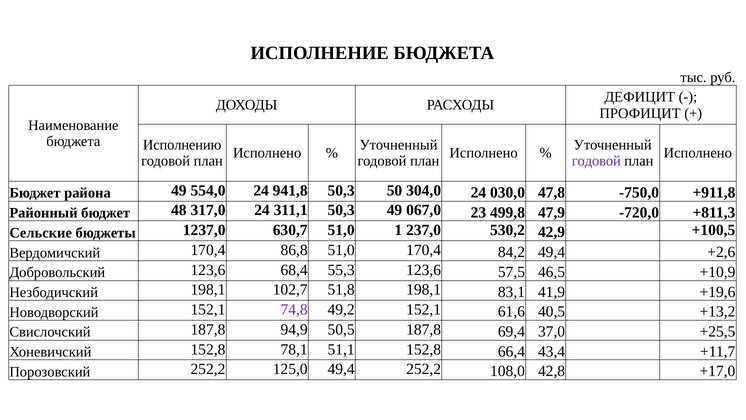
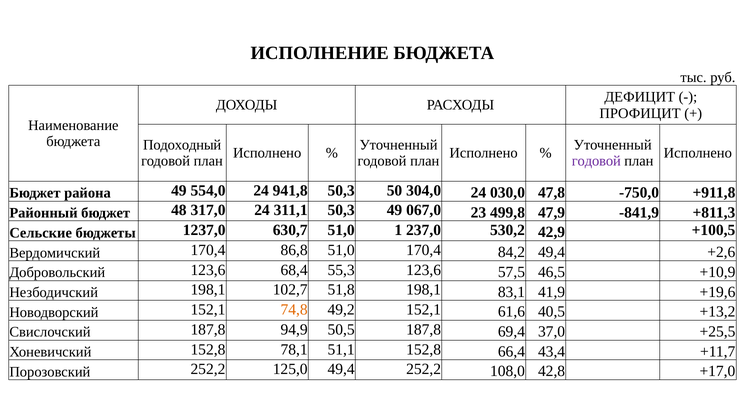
Исполнению: Исполнению -> Подоходный (182, 145)
-720,0: -720,0 -> -841,9 (639, 212)
74,8 colour: purple -> orange (294, 309)
